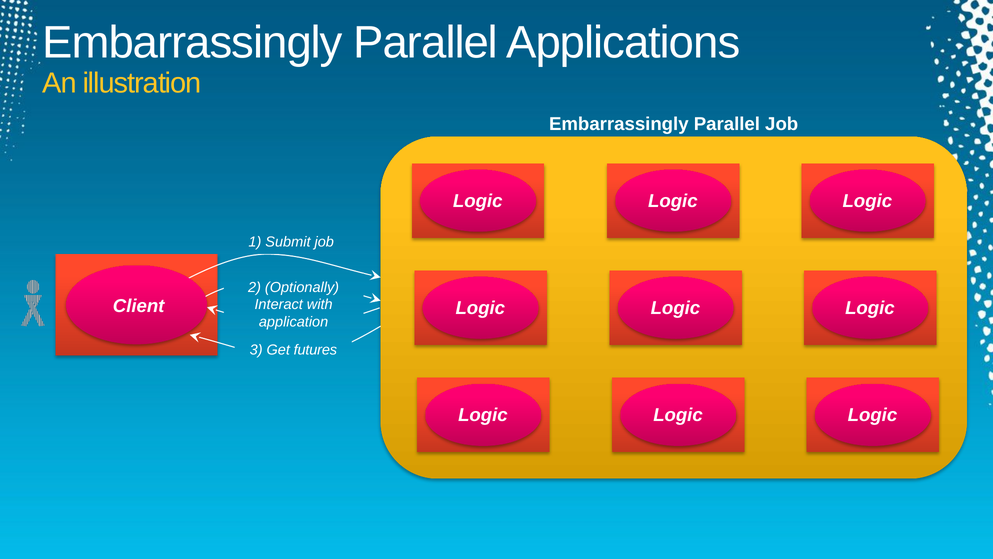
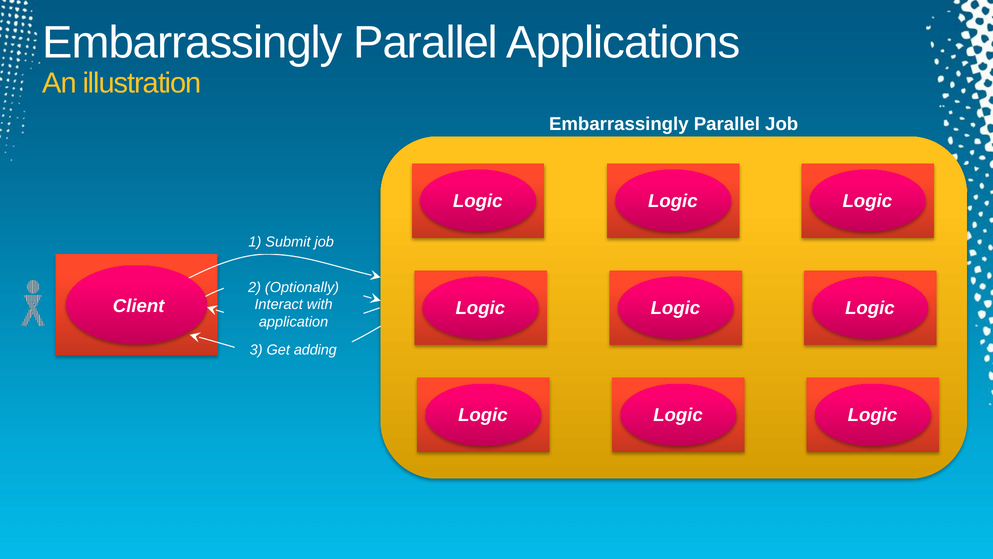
futures: futures -> adding (315, 350)
